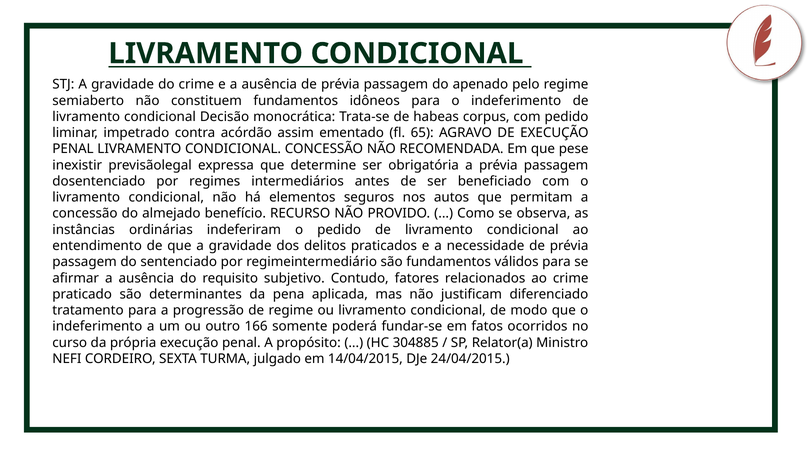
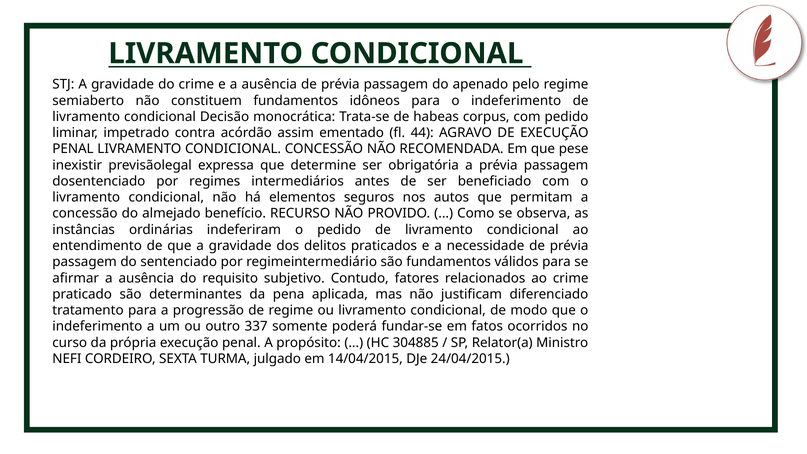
65: 65 -> 44 (422, 133)
166: 166 -> 337 (256, 326)
